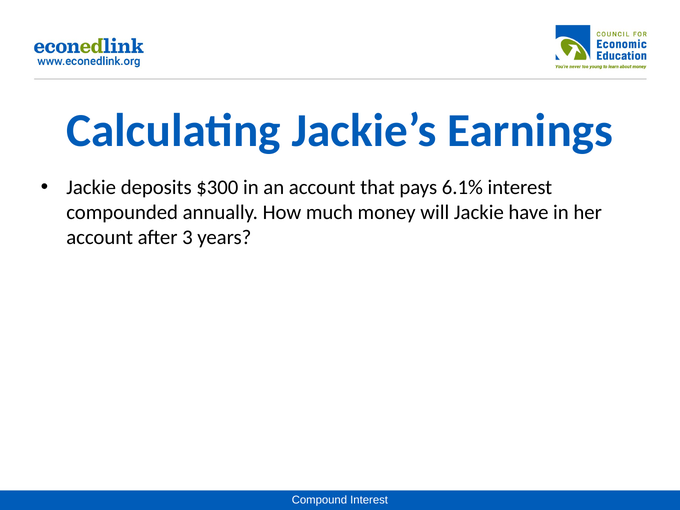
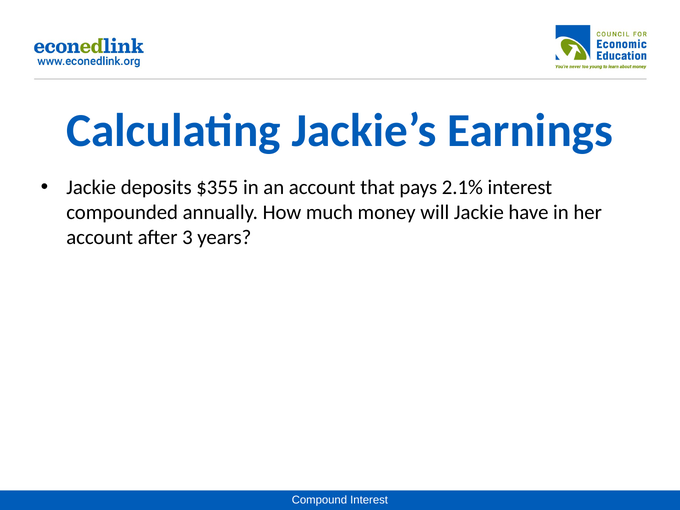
$300: $300 -> $355 (217, 187)
6.1%: 6.1% -> 2.1% (462, 187)
